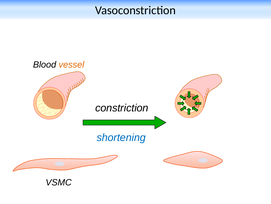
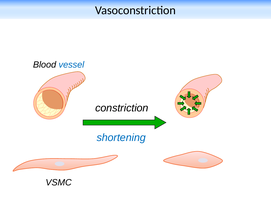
vessel colour: orange -> blue (71, 64)
